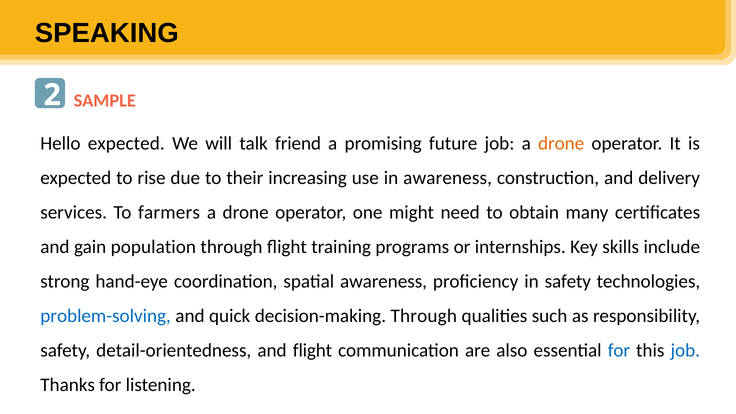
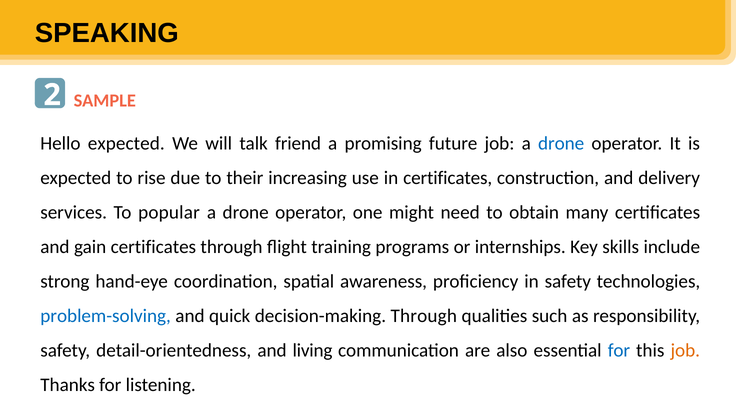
drone colour: orange -> blue (561, 143)
in awareness: awareness -> certificates (448, 178)
farmers: farmers -> popular (169, 212)
gain population: population -> certificates (153, 247)
and flight: flight -> living (312, 350)
job colour: blue -> orange (685, 350)
